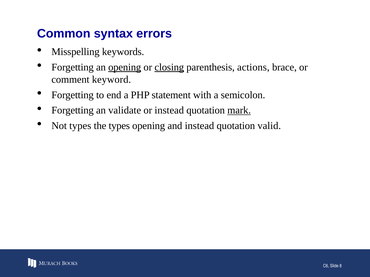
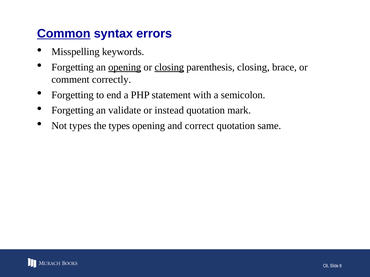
Common underline: none -> present (64, 34)
parenthesis actions: actions -> closing (253, 67)
keyword: keyword -> correctly (112, 80)
mark underline: present -> none (239, 111)
and instead: instead -> correct (199, 126)
valid: valid -> same (269, 126)
